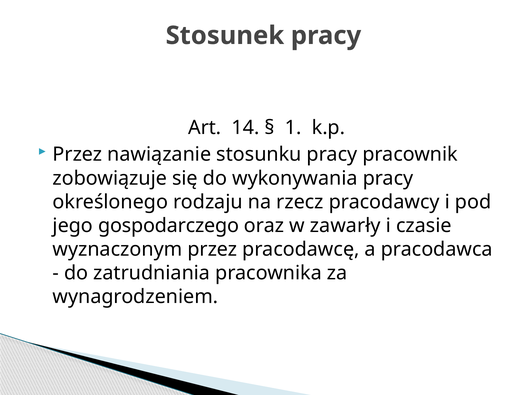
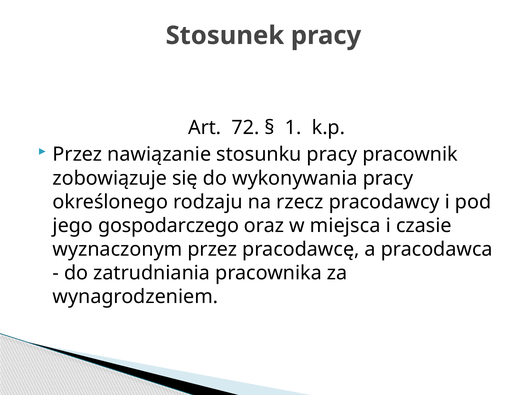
14: 14 -> 72 (246, 128)
zawarły: zawarły -> miejsca (345, 226)
